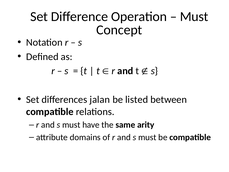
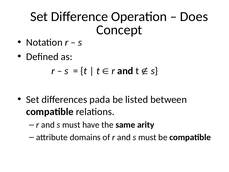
Must: Must -> Does (194, 17)
jalan: jalan -> pada (100, 99)
